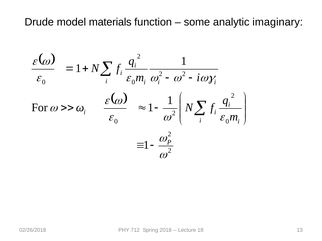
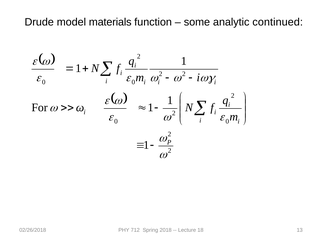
imaginary: imaginary -> continued (278, 22)
